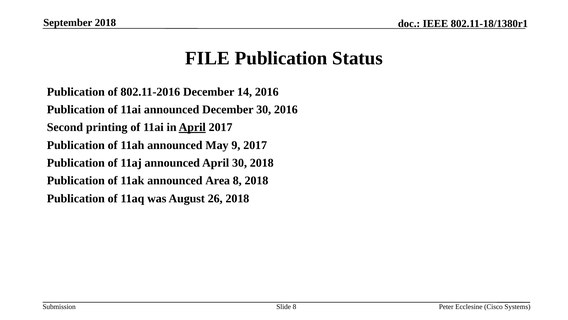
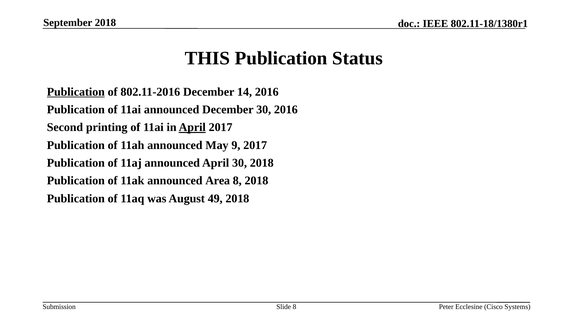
FILE: FILE -> THIS (208, 58)
Publication underline: none -> present (76, 92)
26: 26 -> 49 (215, 198)
